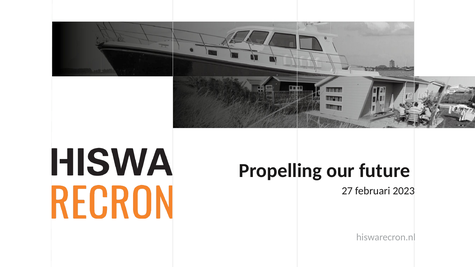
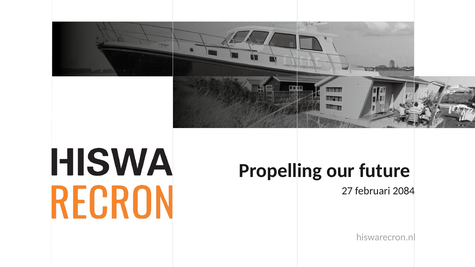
2023: 2023 -> 2084 (404, 191)
